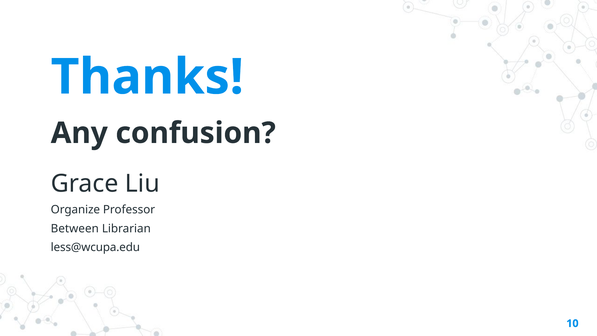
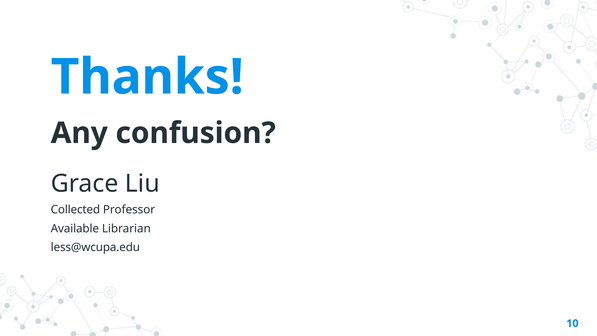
Organize: Organize -> Collected (75, 209)
Between: Between -> Available (75, 228)
